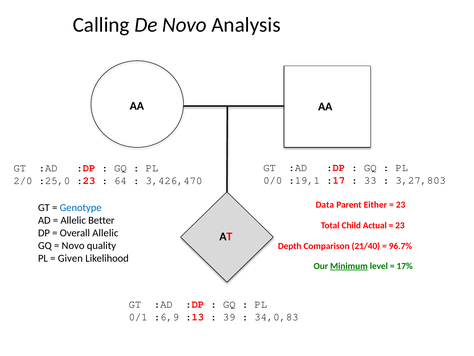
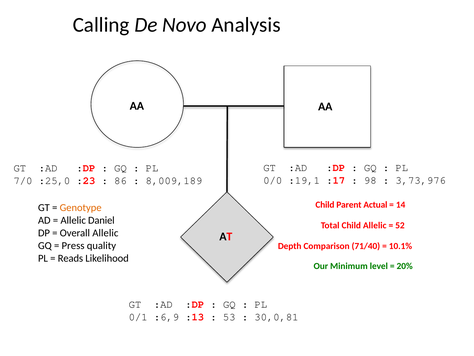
33: 33 -> 98 (370, 180)
3,27,803: 3,27,803 -> 3,73,976 (421, 180)
2/0: 2/0 -> 7/0 (23, 180)
64: 64 -> 86 (120, 180)
3,426,470: 3,426,470 -> 8,009,189 (174, 180)
Data: Data -> Child (325, 204)
Either: Either -> Actual (375, 204)
23: 23 -> 14 (401, 204)
Genotype colour: blue -> orange (81, 208)
Better: Better -> Daniel (101, 220)
Child Actual: Actual -> Allelic (375, 225)
23: 23 -> 52 (400, 225)
Novo: Novo -> Press (73, 245)
21/40: 21/40 -> 71/40 (366, 246)
96.7%: 96.7% -> 10.1% (400, 246)
Given: Given -> Reads (70, 258)
Minimum underline: present -> none (349, 266)
17%: 17% -> 20% (405, 266)
39: 39 -> 53 (229, 317)
34,0,83: 34,0,83 -> 30,0,81 (276, 317)
